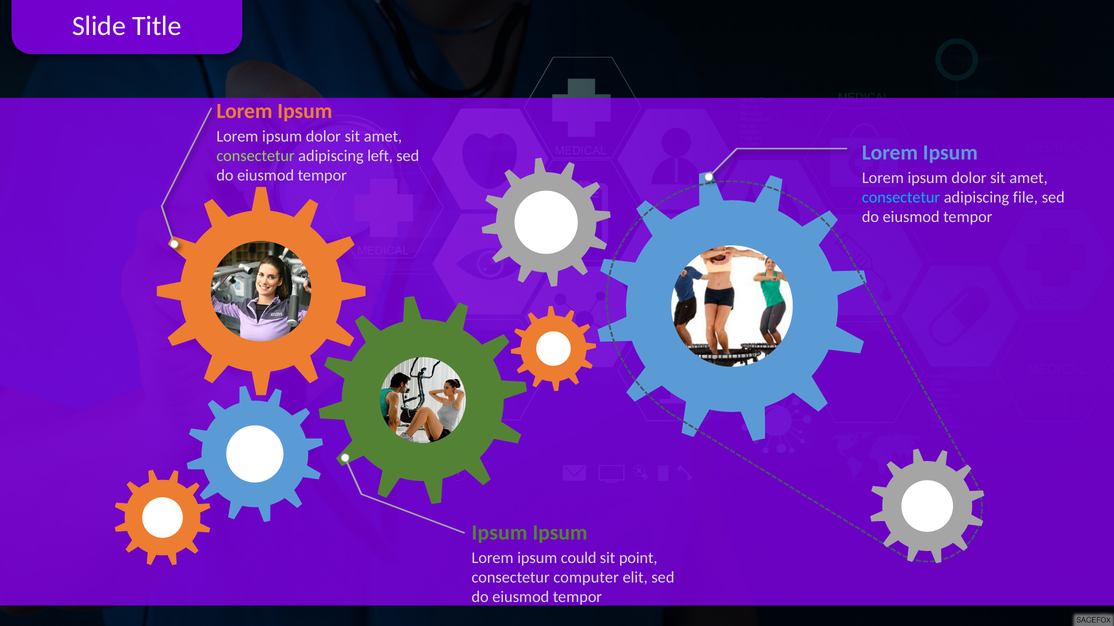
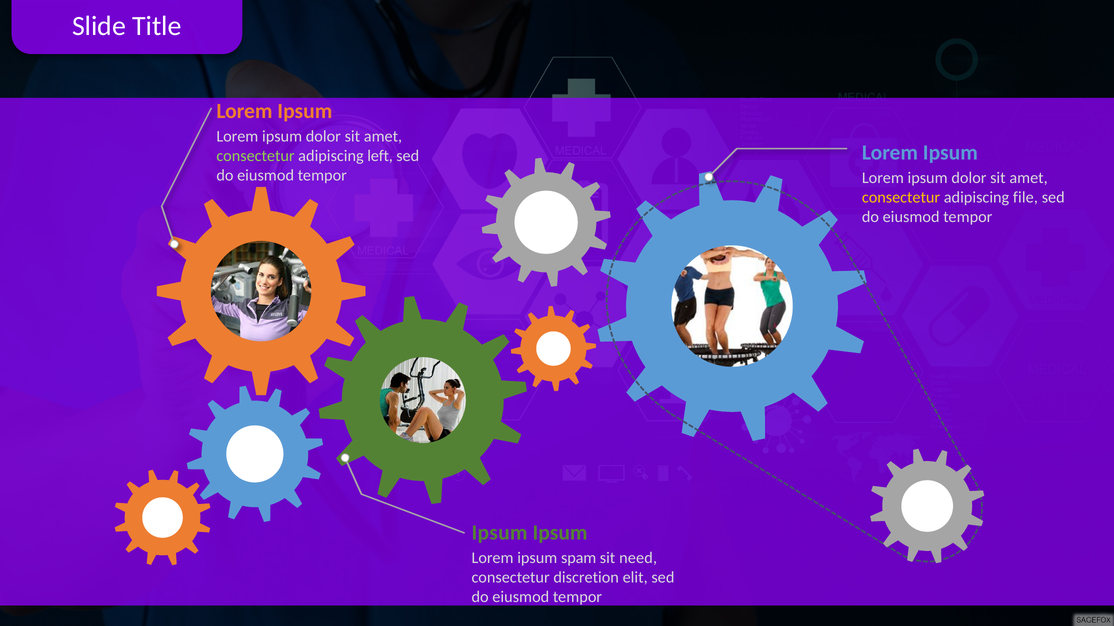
consectetur colour: light blue -> yellow (901, 198)
could: could -> spam (579, 559)
point: point -> need (638, 559)
computer: computer -> discretion (586, 578)
